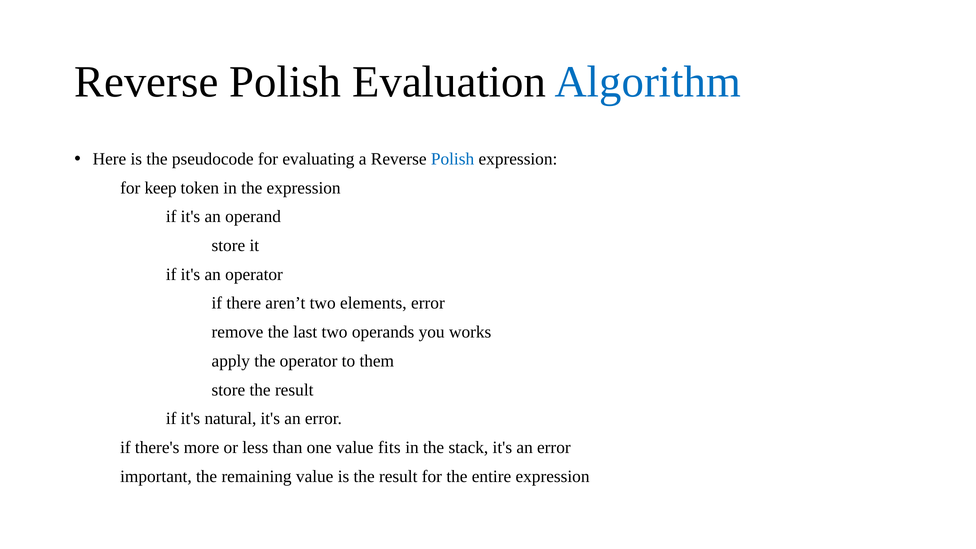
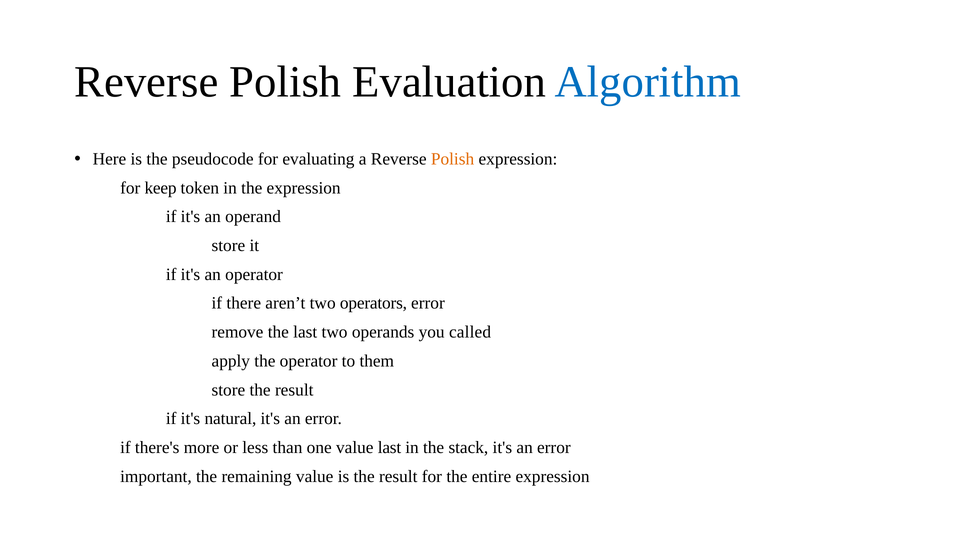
Polish colour: blue -> orange (453, 159)
elements: elements -> operators (374, 303)
works: works -> called (470, 332)
value fits: fits -> last (389, 447)
